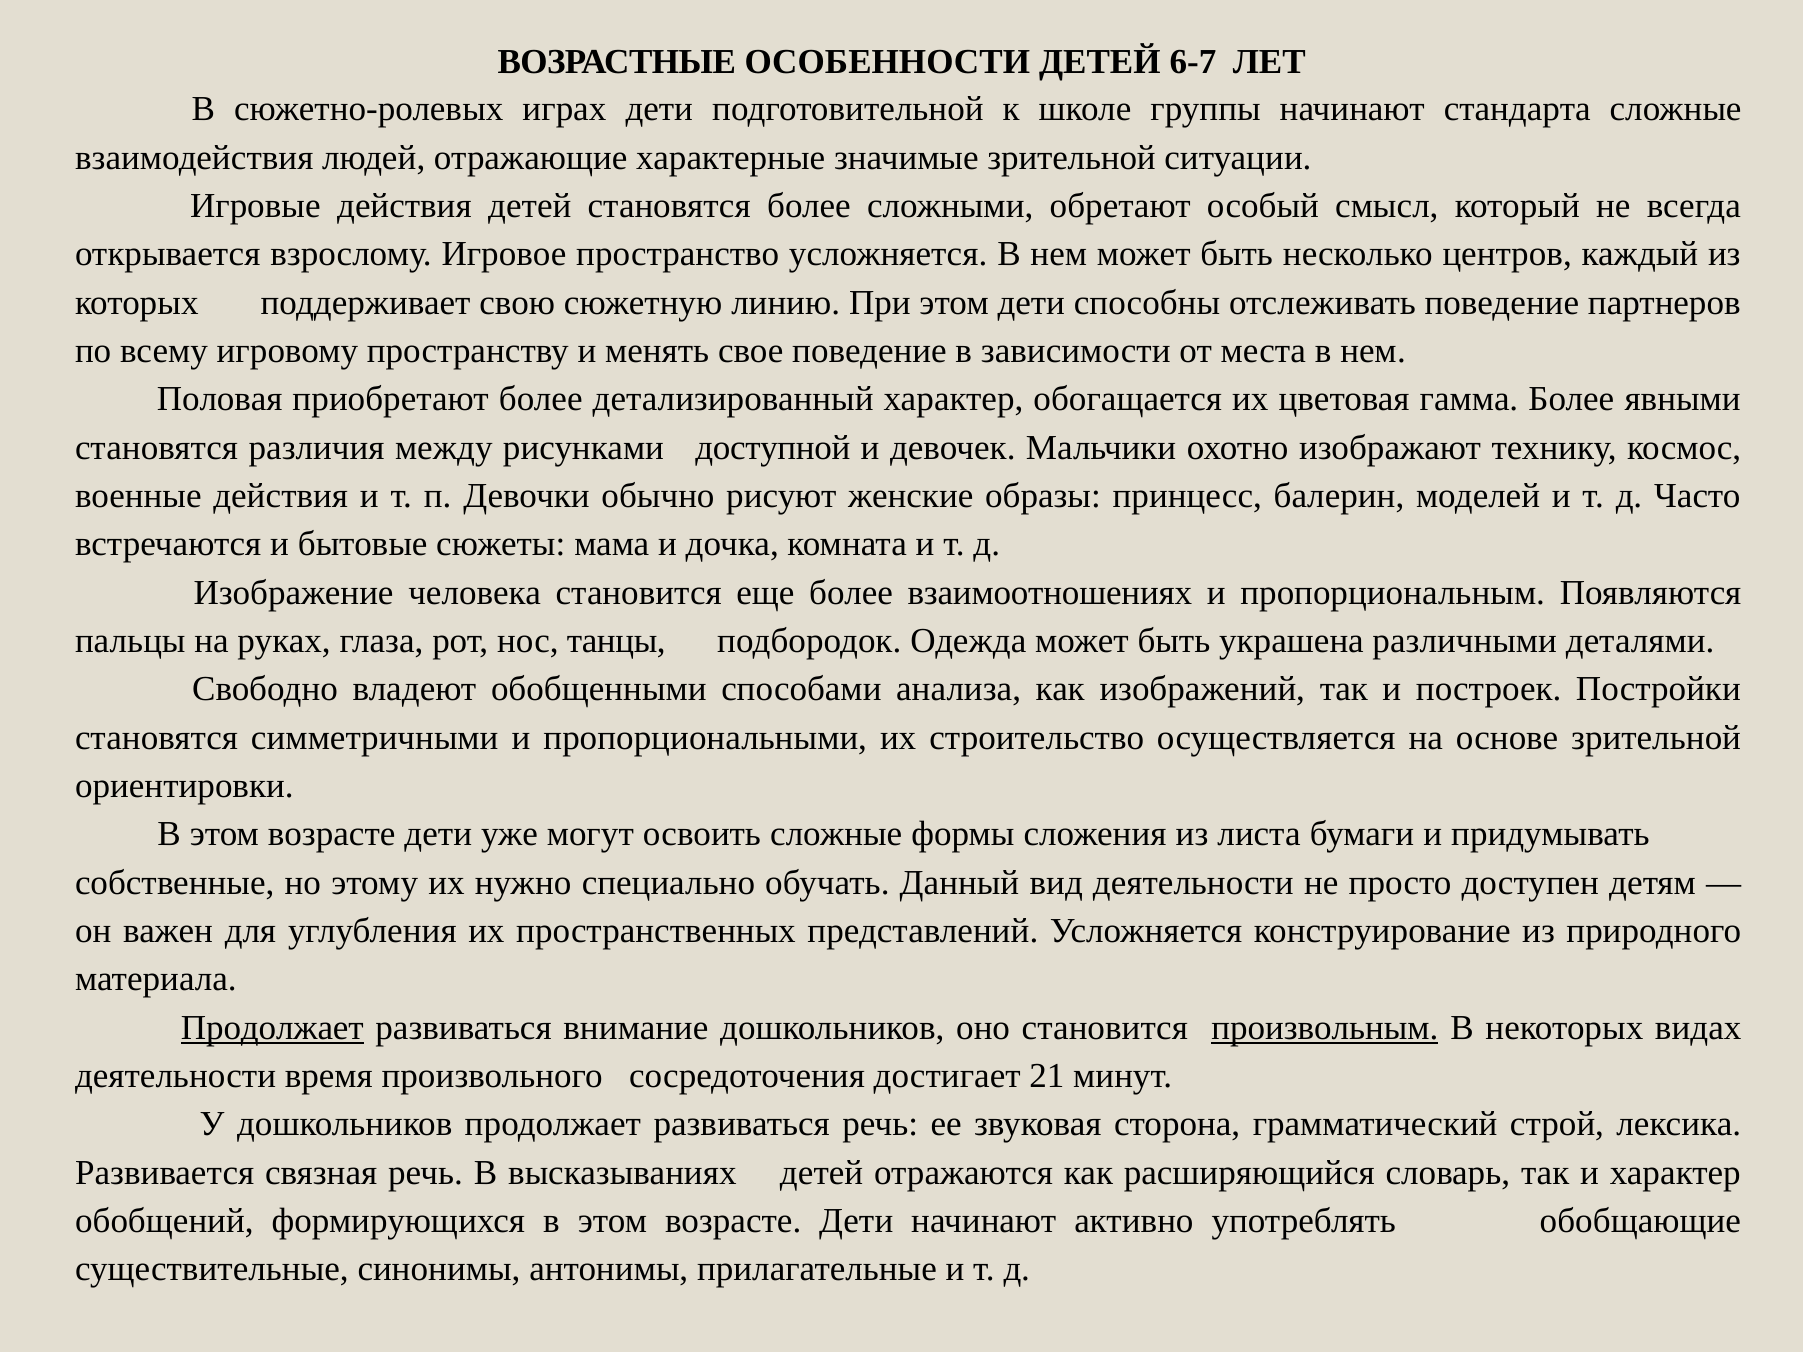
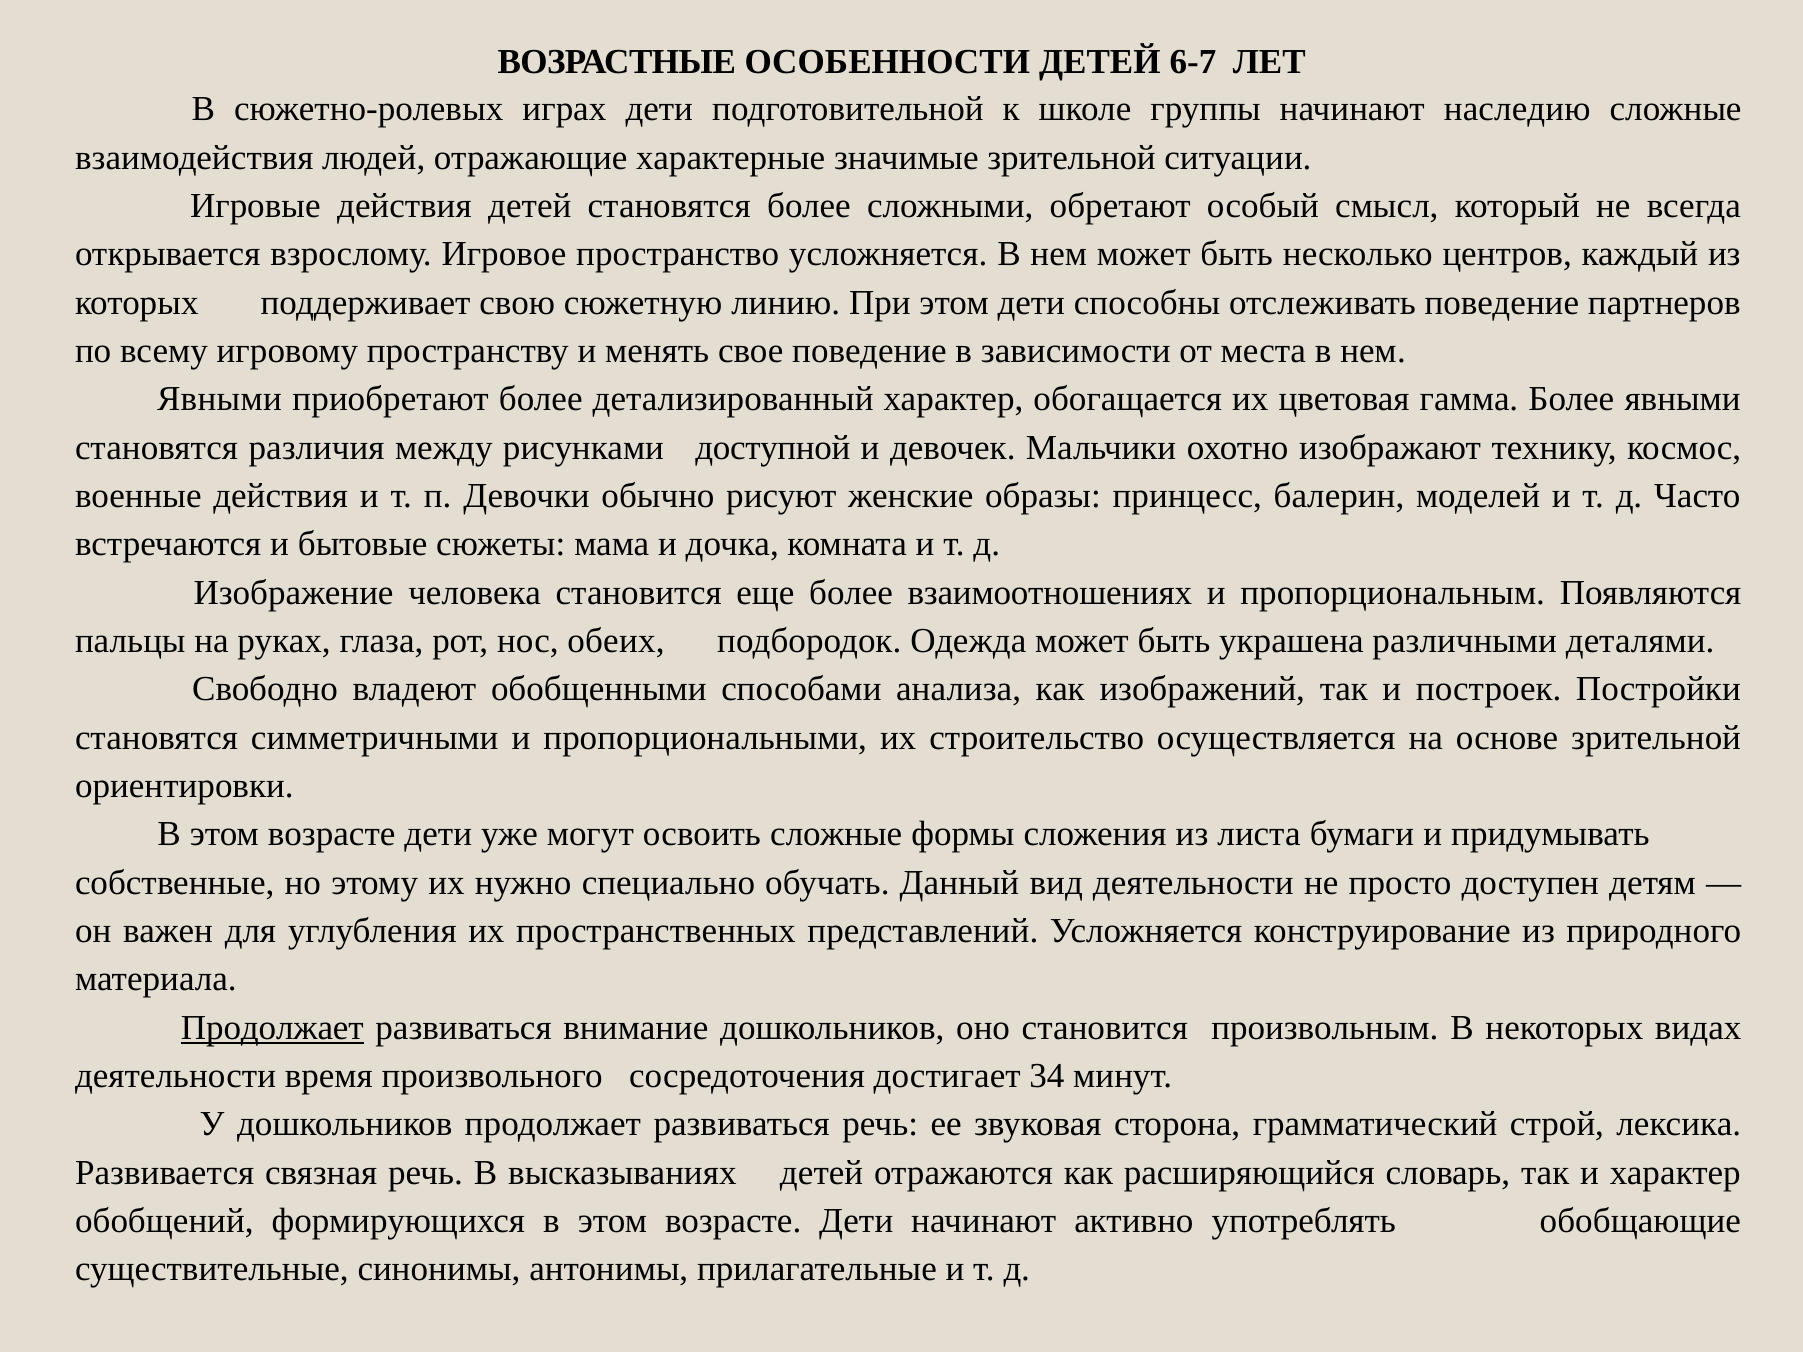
стандарта: стандарта -> наследию (1517, 109)
Половая: Половая -> Явными (219, 399)
танцы: танцы -> обеих (616, 641)
произвольным underline: present -> none (1325, 1028)
21: 21 -> 34 (1047, 1076)
